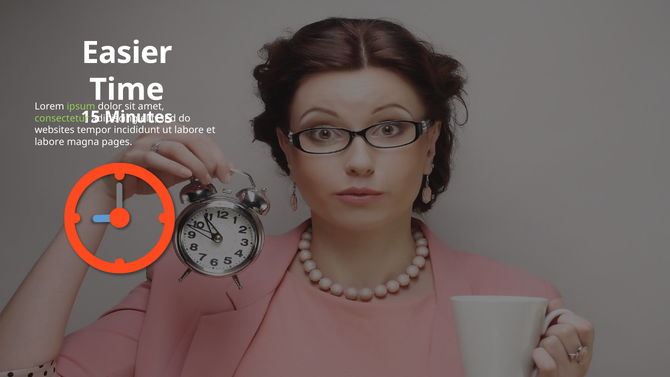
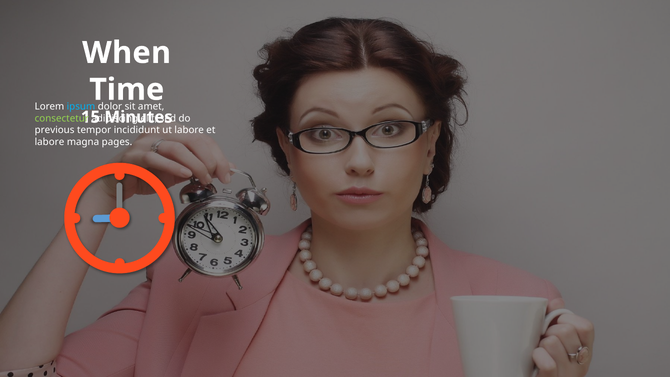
Easier: Easier -> When (127, 53)
ipsum colour: light green -> light blue (81, 107)
websites: websites -> previous (55, 130)
